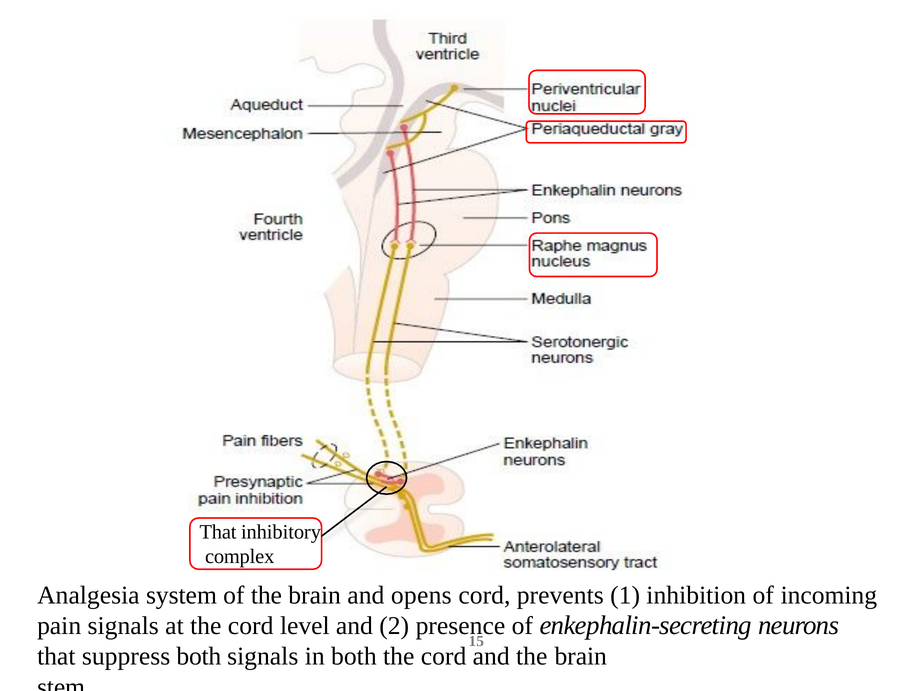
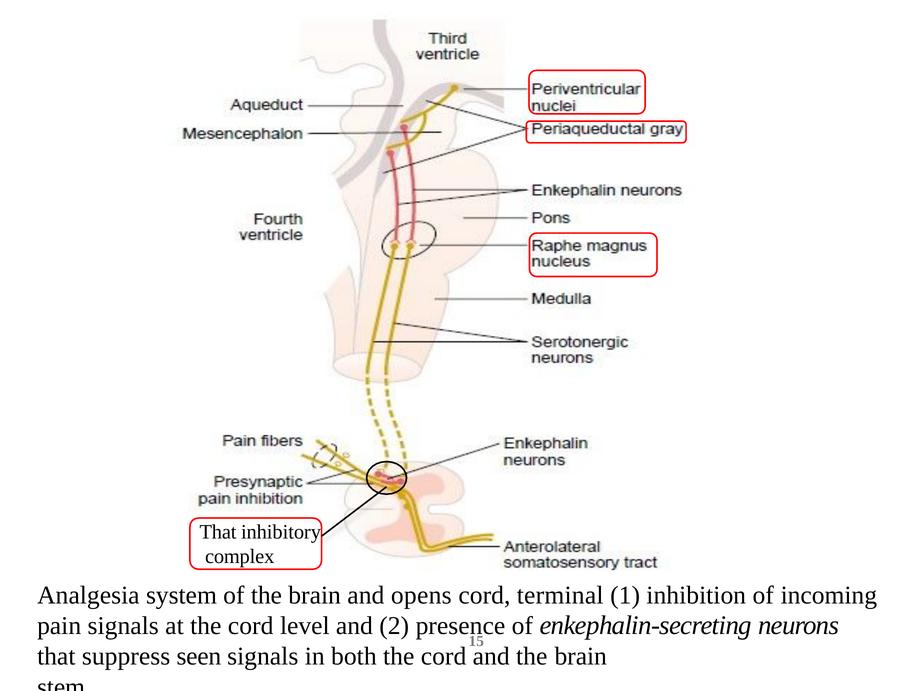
prevents: prevents -> terminal (560, 595)
suppress both: both -> seen (199, 657)
